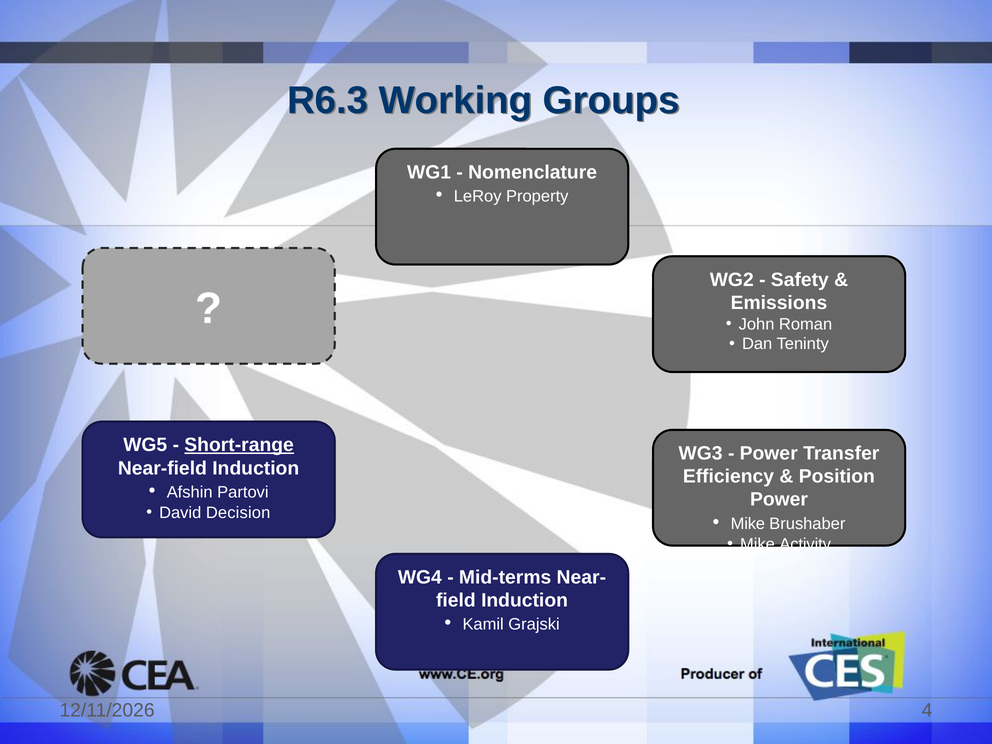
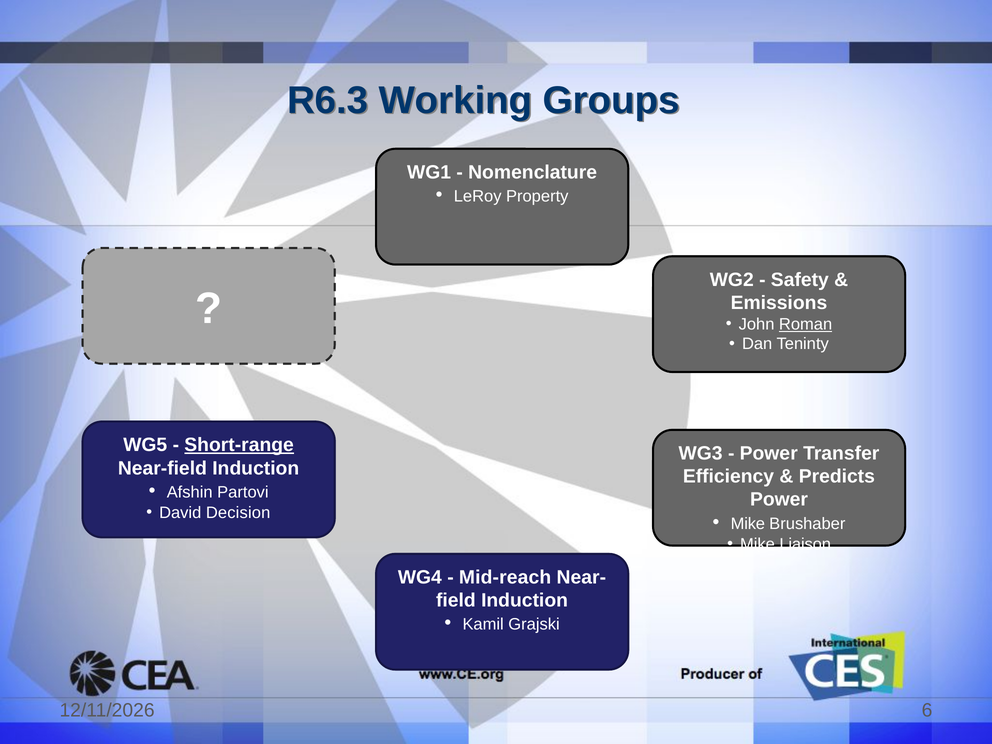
Roman underline: none -> present (806, 324)
Position: Position -> Predicts (837, 476)
Activity: Activity -> Liaison (805, 544)
Mid-terms: Mid-terms -> Mid-reach (505, 577)
4: 4 -> 6 (927, 710)
